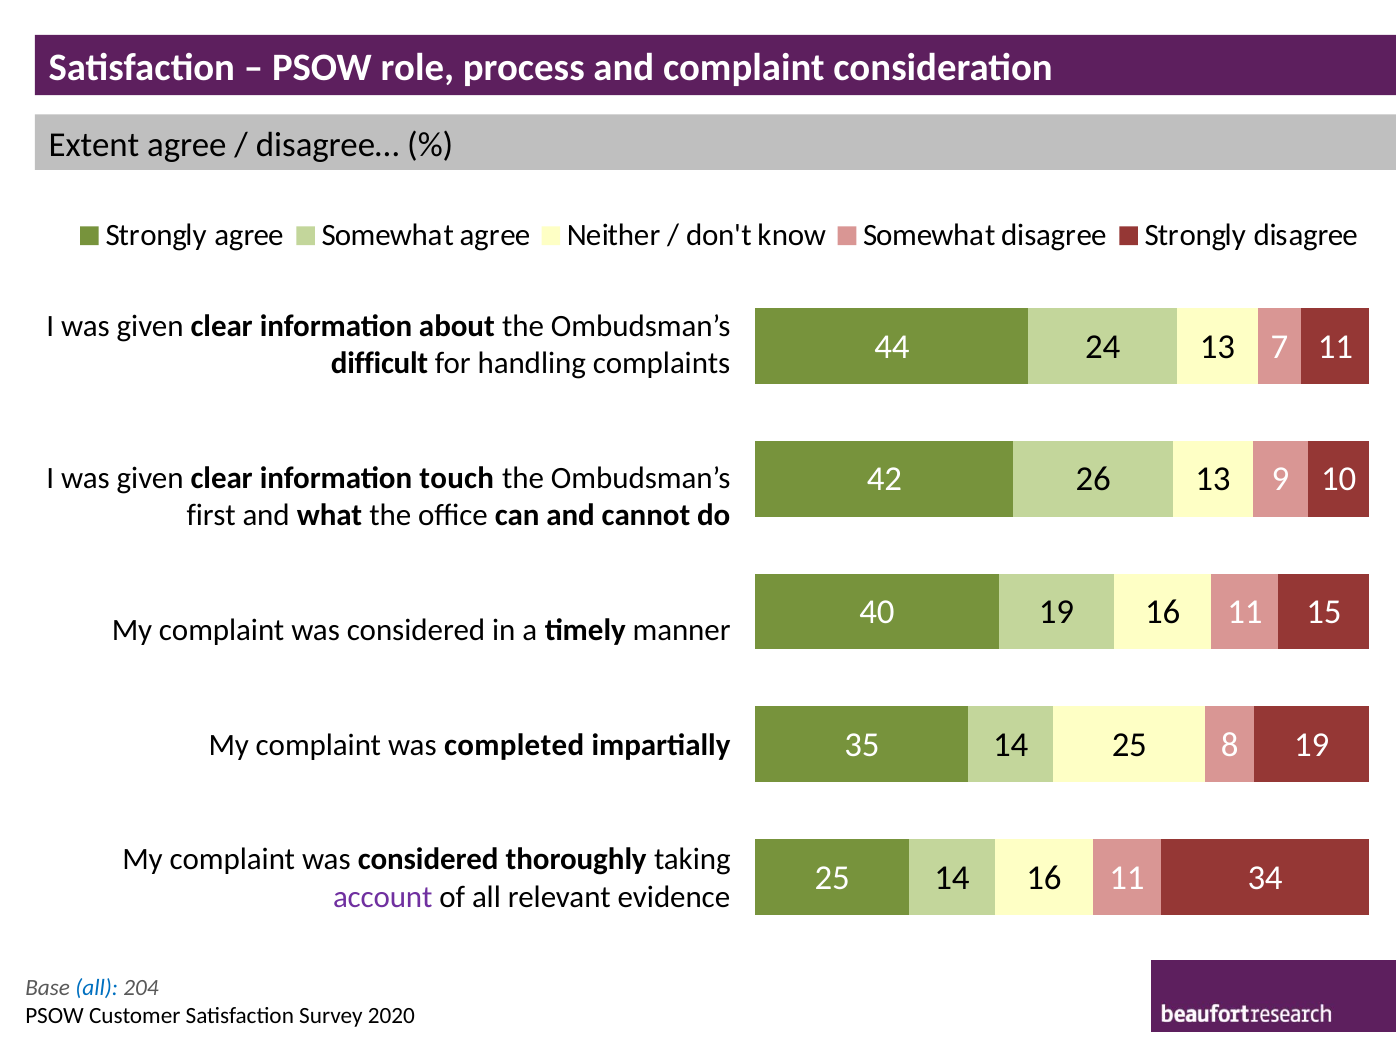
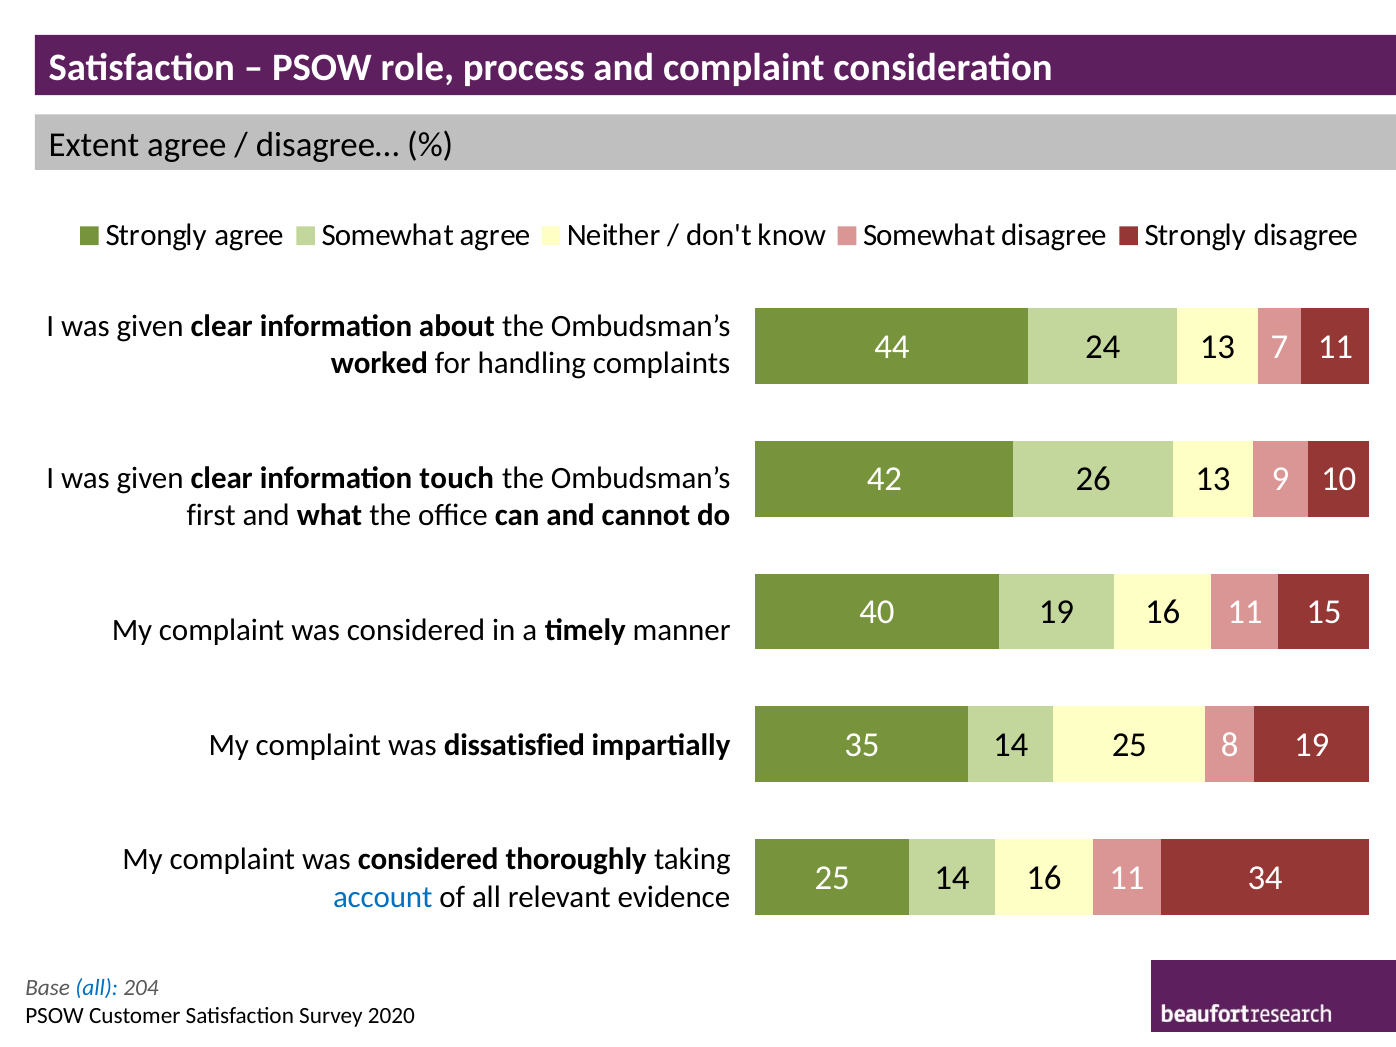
difficult: difficult -> worked (379, 363)
completed: completed -> dissatisfied (514, 745)
account colour: purple -> blue (383, 897)
